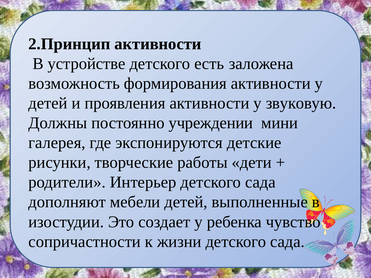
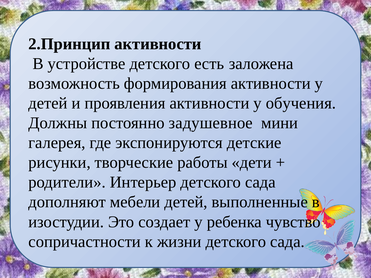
звуковую: звуковую -> обучения (301, 103)
учреждении: учреждении -> задушевное (211, 123)
